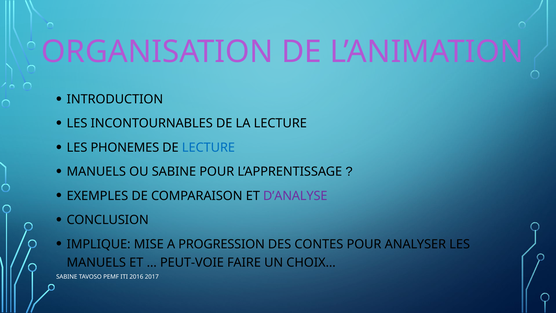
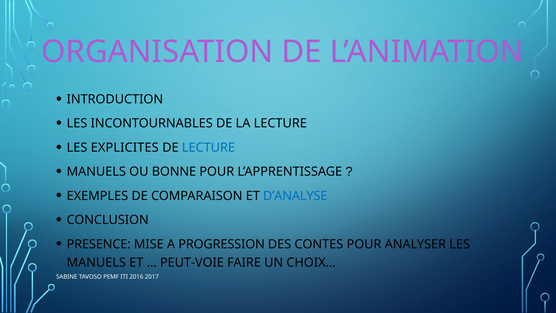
PHONEMES: PHONEMES -> EXPLICITES (125, 147)
OU SABINE: SABINE -> BONNE (174, 172)
D’ANALYSE colour: purple -> blue (295, 196)
IMPLIQUE: IMPLIQUE -> PRESENCE (99, 244)
